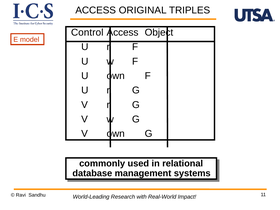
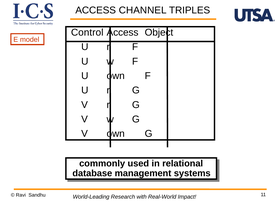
ORIGINAL: ORIGINAL -> CHANNEL (143, 10)
